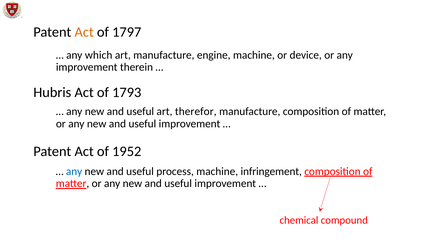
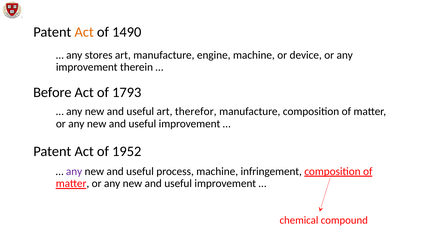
1797: 1797 -> 1490 (127, 32)
which: which -> stores (99, 55)
Hubris: Hubris -> Before (52, 92)
any colour: blue -> purple (74, 171)
